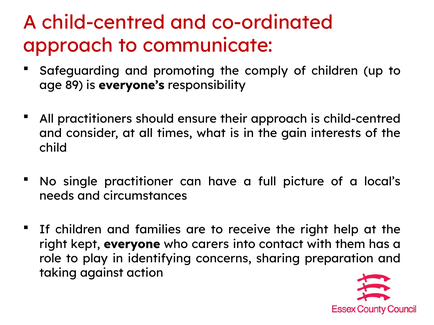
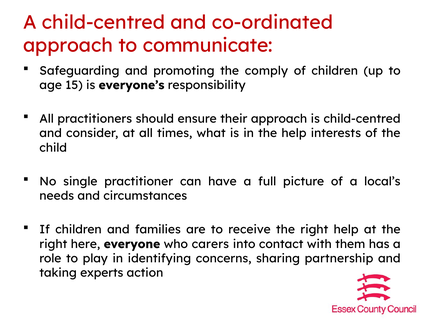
89: 89 -> 15 (74, 85)
the gain: gain -> help (294, 134)
kept: kept -> here (86, 244)
preparation: preparation -> partnership (339, 259)
against: against -> experts (102, 273)
